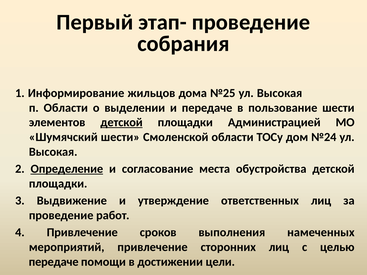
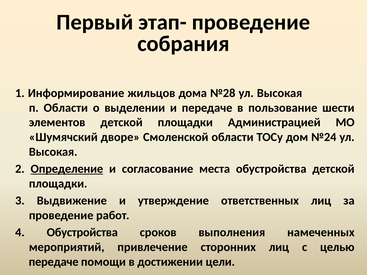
№25: №25 -> №28 (223, 93)
детской underline: present -> none (122, 123)
Шумячский шести: шести -> дворе (120, 137)
4 Привлечение: Привлечение -> Обустройства (82, 233)
